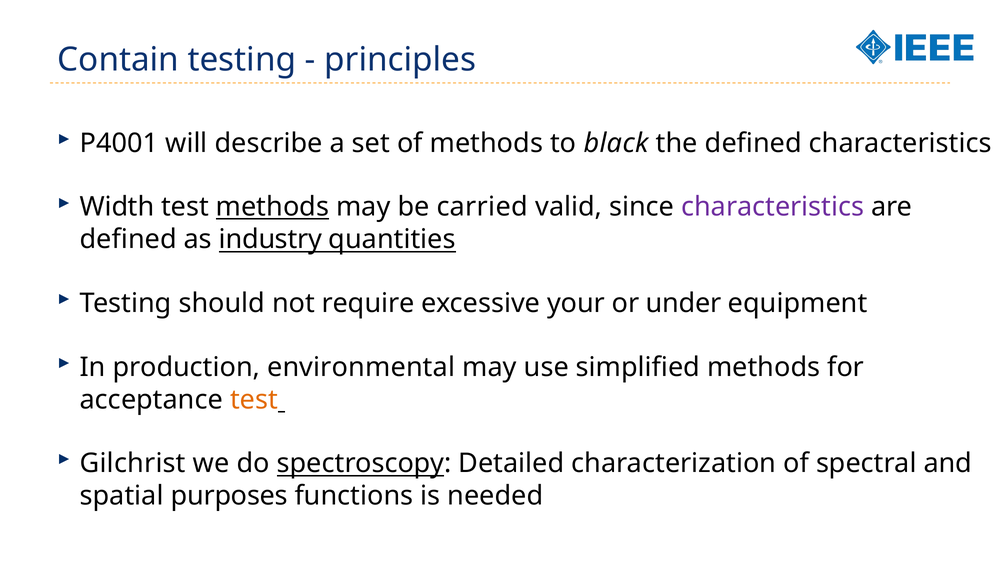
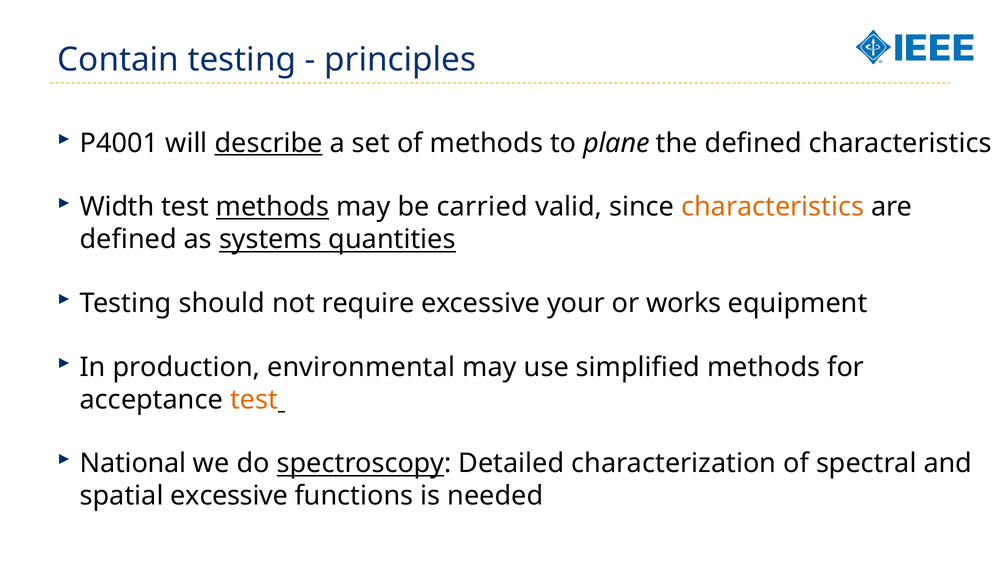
describe underline: none -> present (269, 143)
black: black -> plane (616, 143)
characteristics colour: purple -> orange (773, 207)
industry: industry -> systems (270, 239)
under: under -> works (684, 303)
Gilchrist: Gilchrist -> National (133, 463)
spatial purposes: purposes -> excessive (229, 496)
